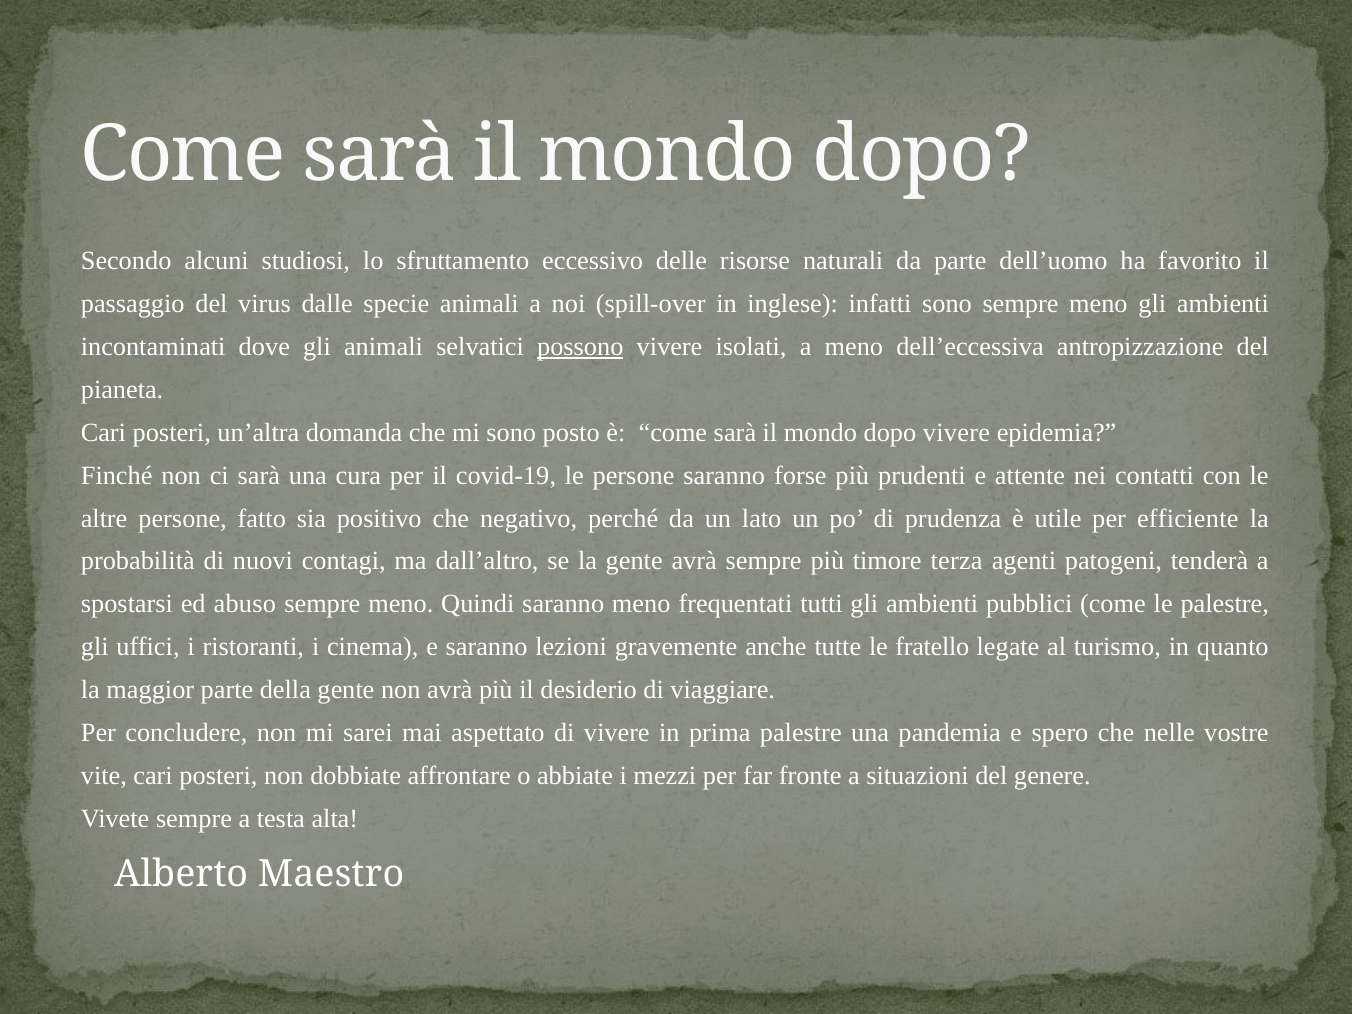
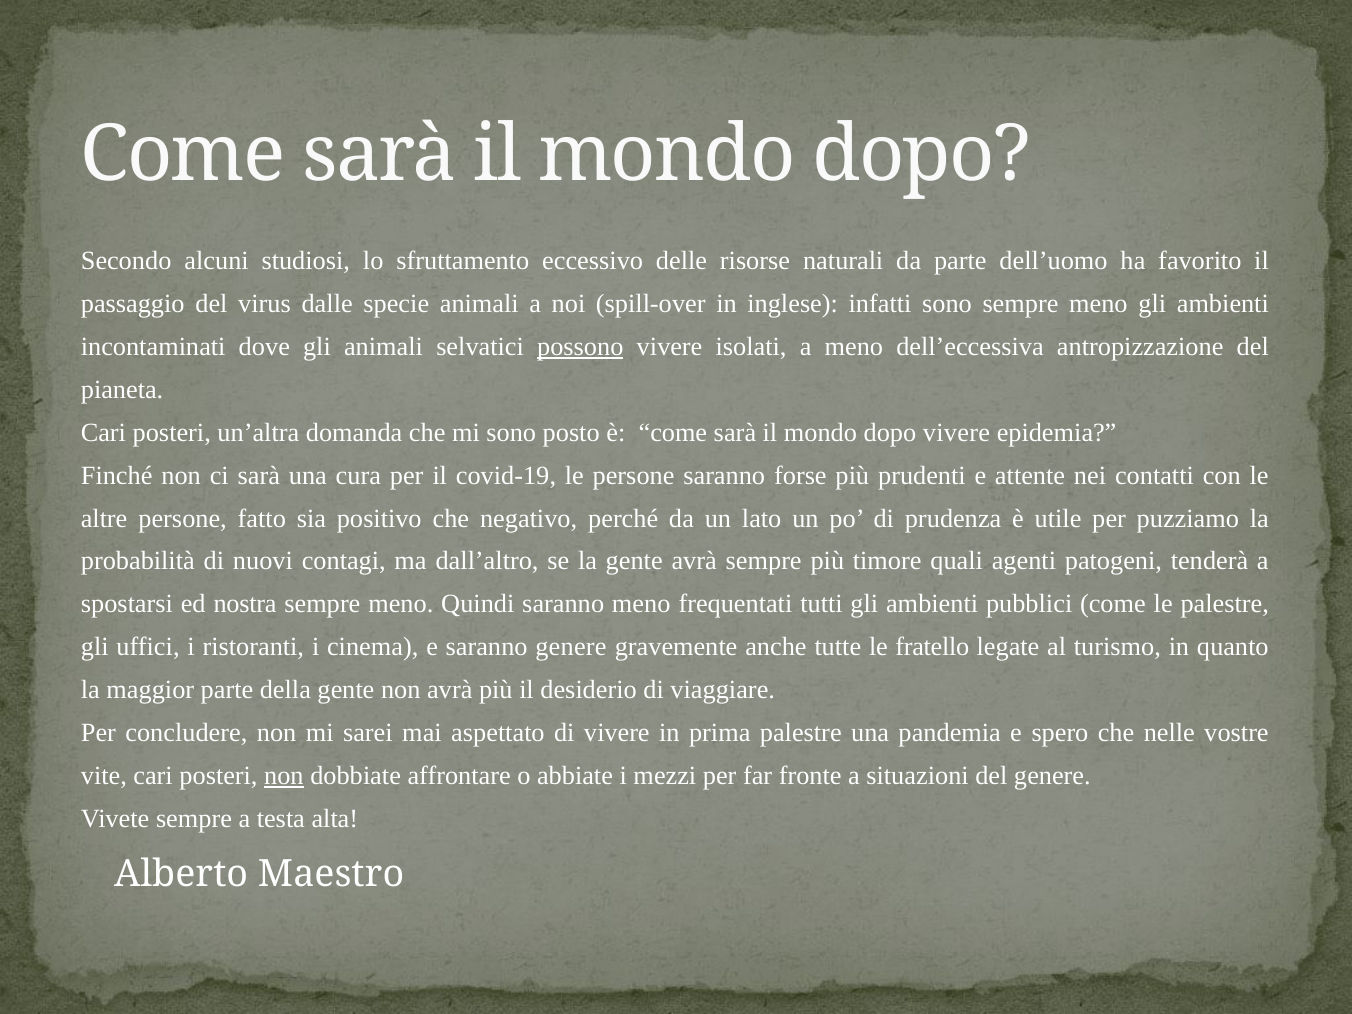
efficiente: efficiente -> puzziamo (1188, 518)
terza: terza -> quali (957, 561)
abuso: abuso -> nostra (245, 604)
saranno lezioni: lezioni -> genere (571, 647)
non underline: none -> present (284, 776)
